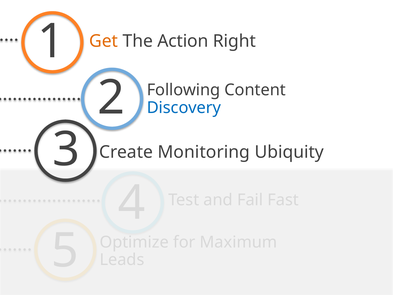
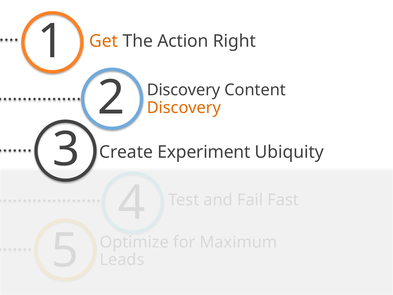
2 Following: Following -> Discovery (184, 90)
Discovery colour: blue -> orange (184, 108)
Monitoring: Monitoring -> Experiment (204, 152)
